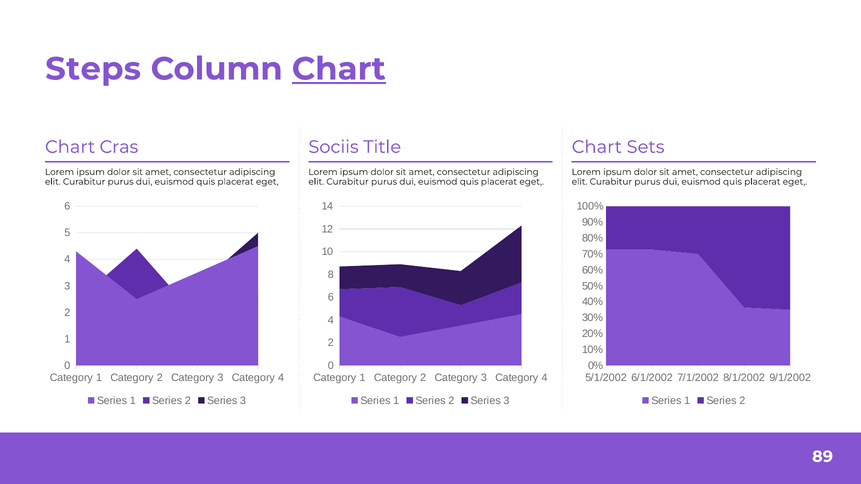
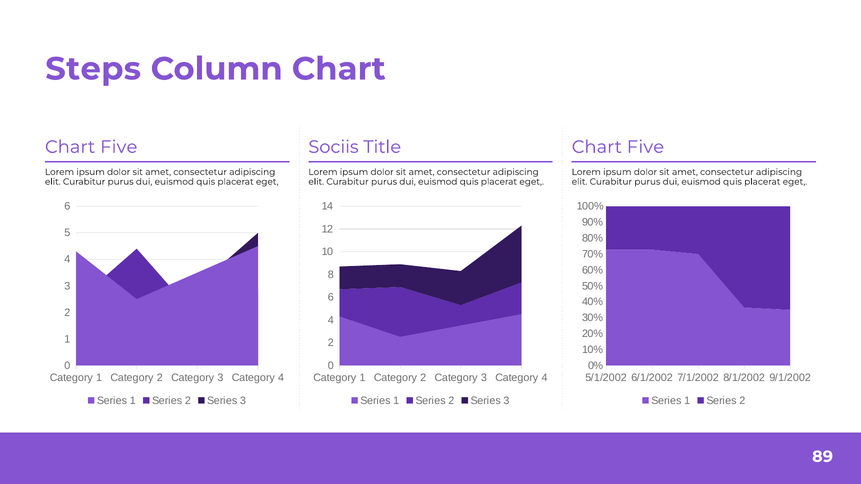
Chart underline: present -> none (339, 69)
Cras: Cras -> Five (119, 147)
Sets: Sets -> Five (645, 147)
